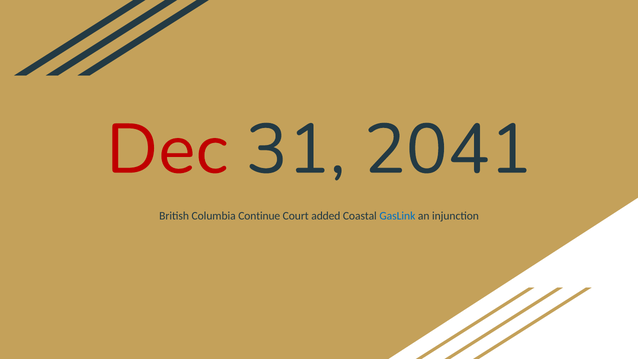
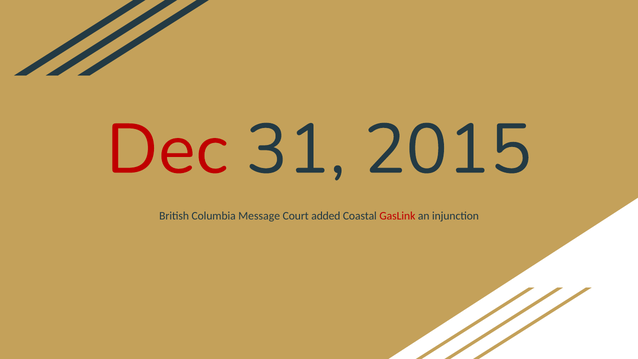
2041: 2041 -> 2015 (448, 150)
Continue: Continue -> Message (259, 216)
GasLink colour: blue -> red (397, 216)
